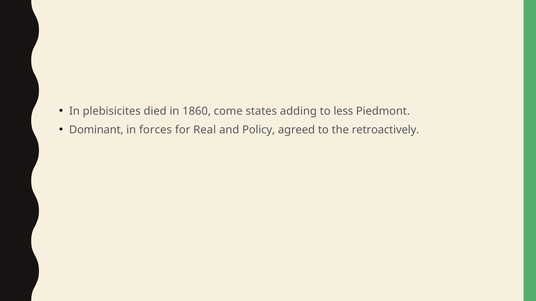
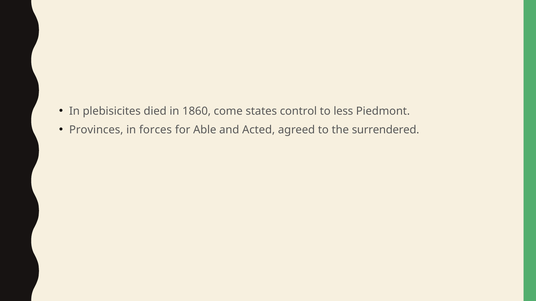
adding: adding -> control (298, 111)
Dominant: Dominant -> Provinces (96, 130)
Real: Real -> Able (205, 130)
Policy: Policy -> Acted (259, 130)
retroactively: retroactively -> surrendered (386, 130)
